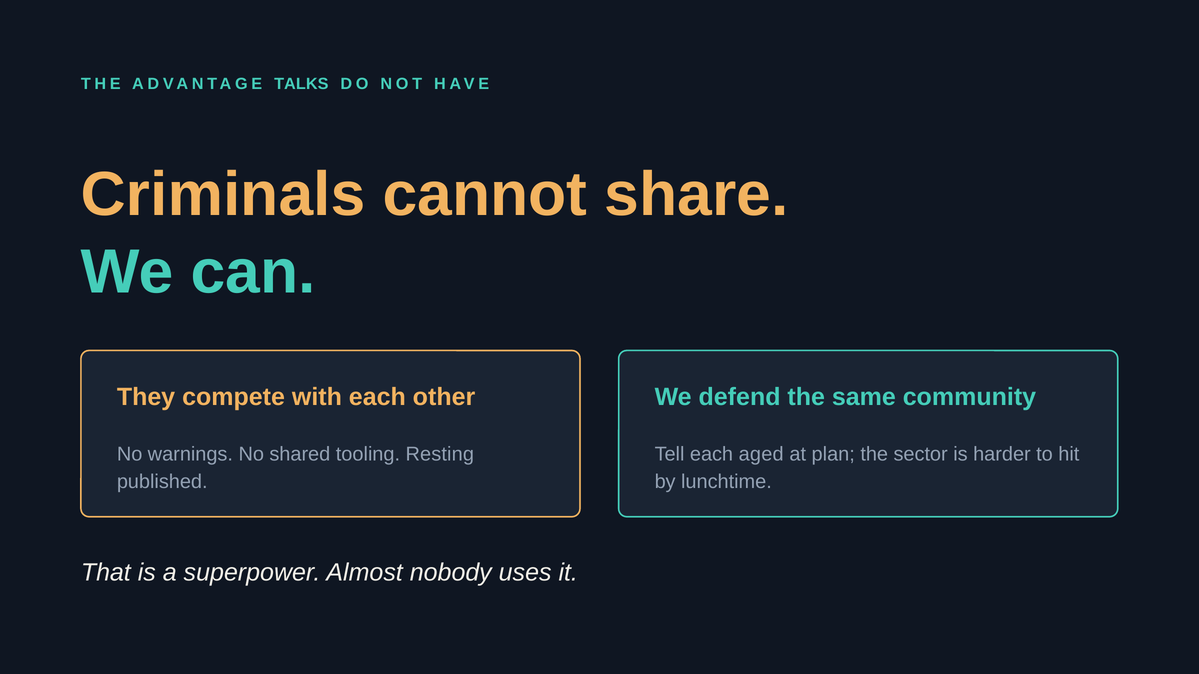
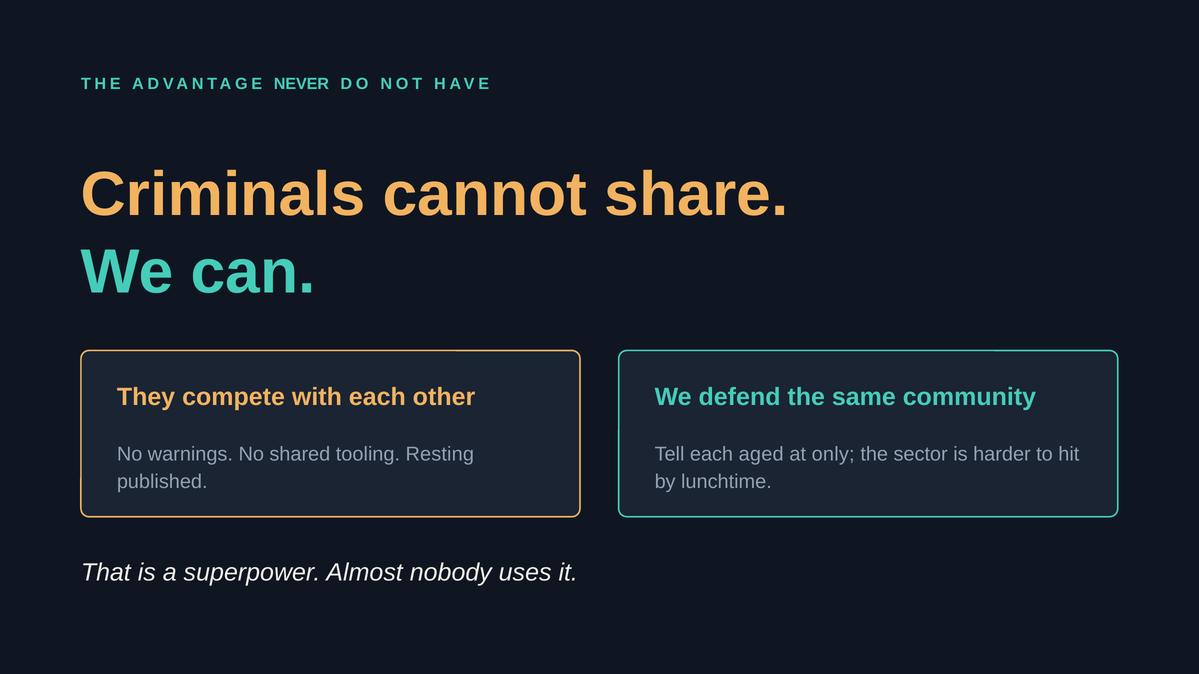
TALKS: TALKS -> NEVER (301, 84)
plan: plan -> only (833, 454)
